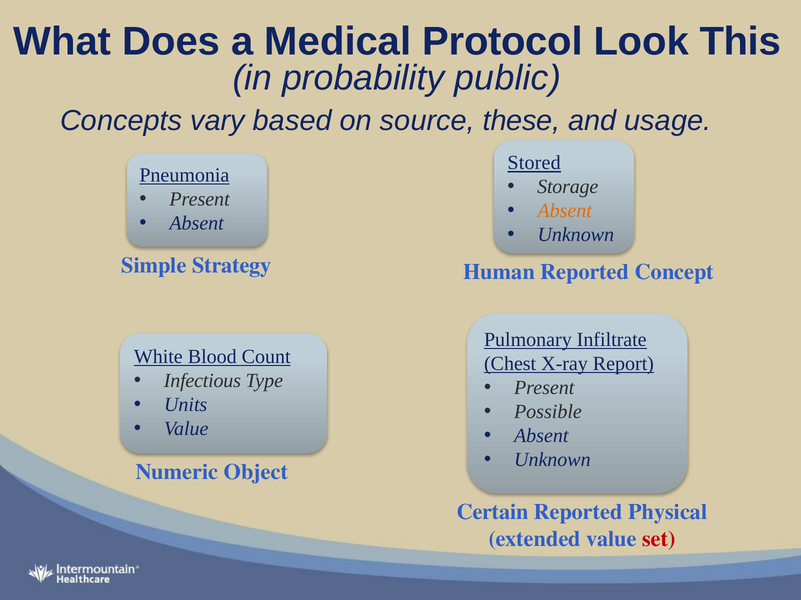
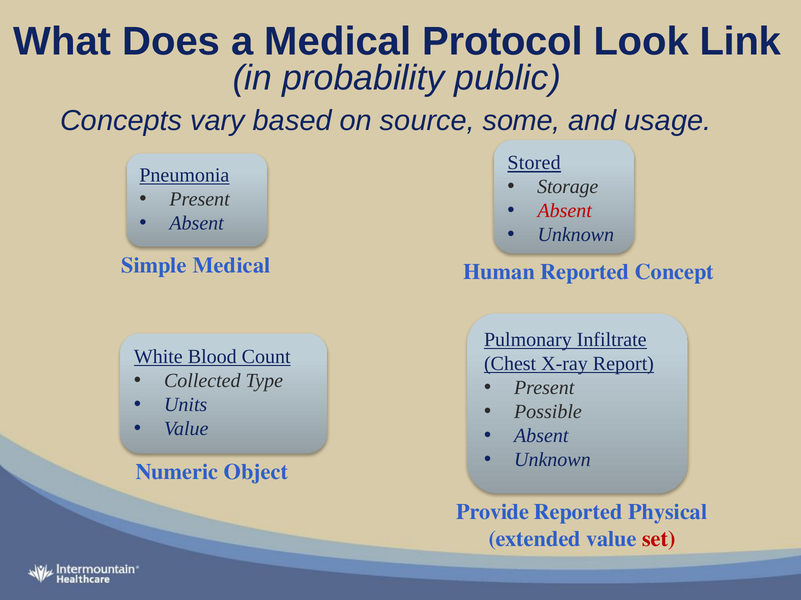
This: This -> Link (740, 42)
these: these -> some (522, 121)
Absent colour: orange -> red (565, 211)
Simple Strategy: Strategy -> Medical (232, 266)
Infectious: Infectious -> Collected (202, 381)
Certain: Certain -> Provide (493, 513)
